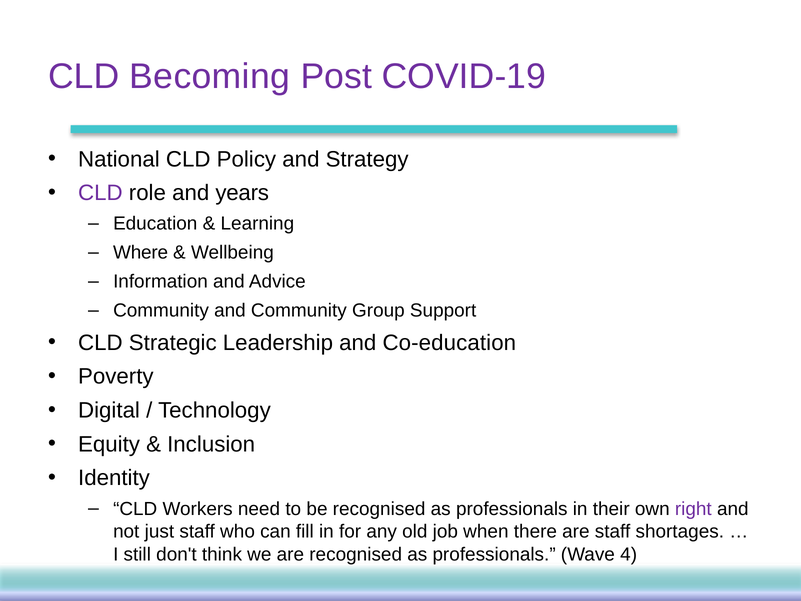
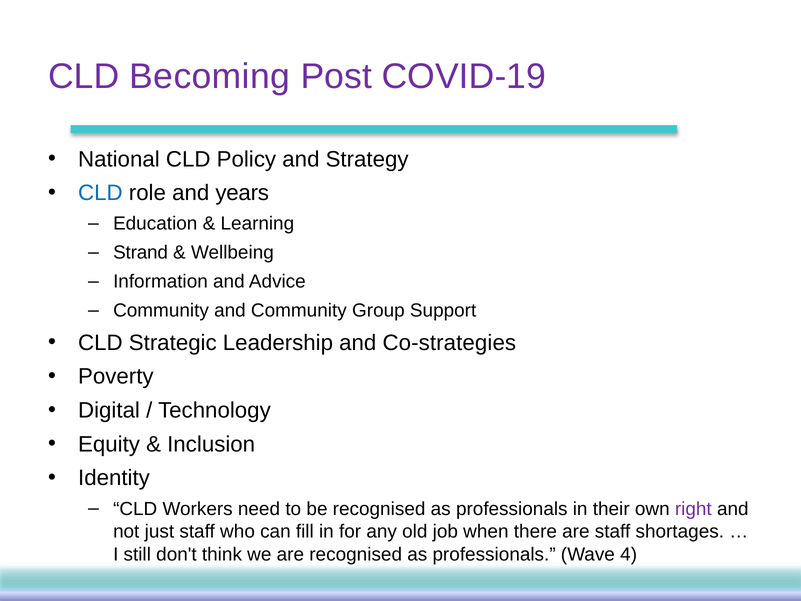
CLD colour: purple -> blue (100, 193)
Where: Where -> Strand (141, 253)
Co-education: Co-education -> Co-strategies (449, 343)
